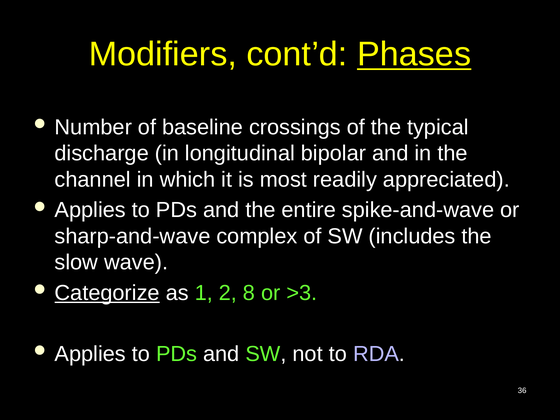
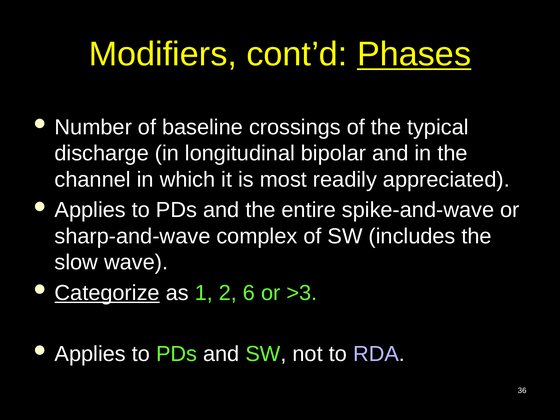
8: 8 -> 6 (249, 293)
